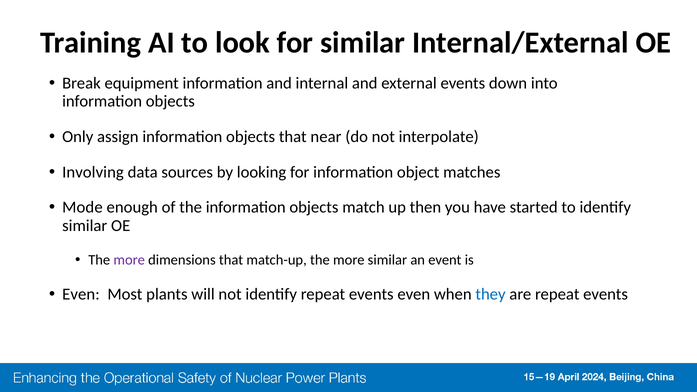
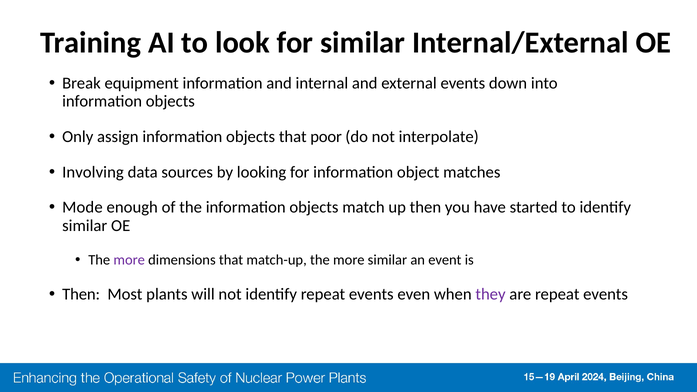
near: near -> poor (326, 137)
Even: Even -> Then (81, 294)
they colour: blue -> purple (491, 294)
